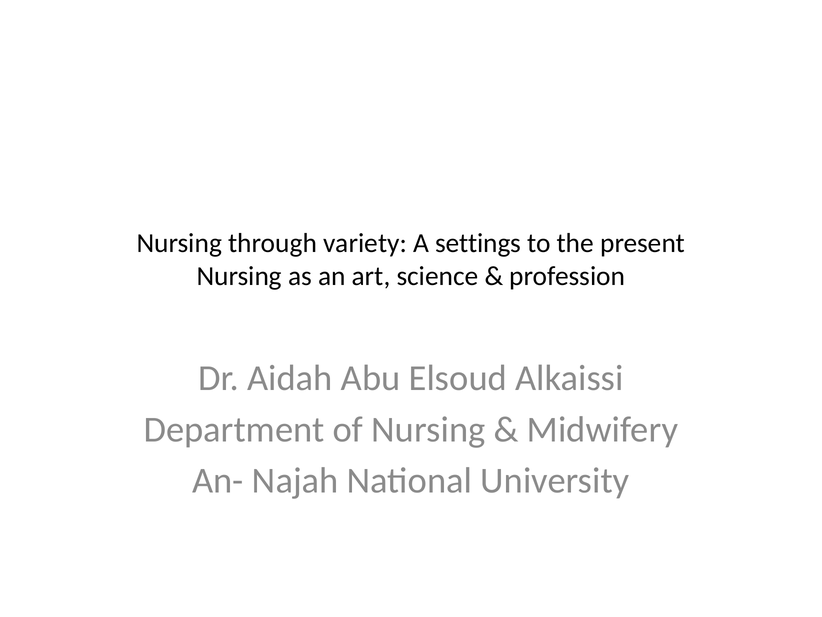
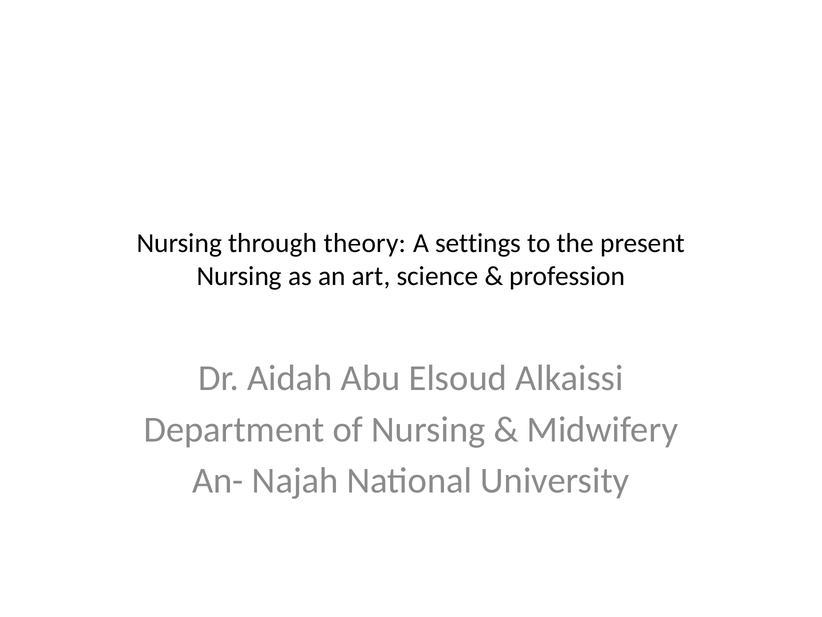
variety: variety -> theory (365, 243)
